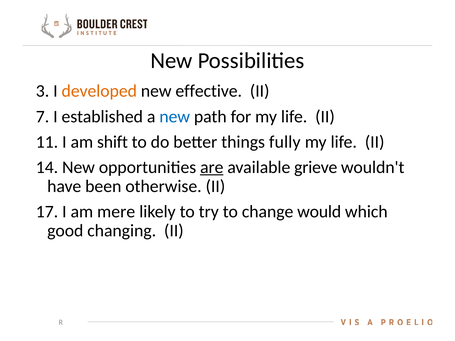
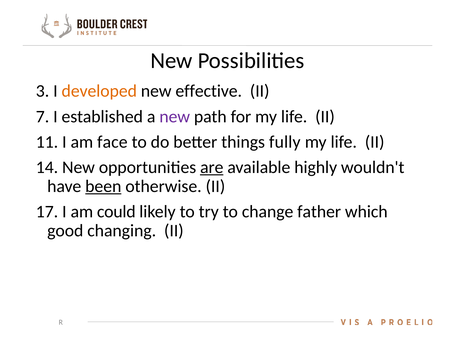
new colour: blue -> purple (175, 117)
shift: shift -> face (112, 142)
grieve: grieve -> highly (316, 167)
been underline: none -> present (103, 186)
mere: mere -> could (116, 212)
would: would -> father (319, 212)
